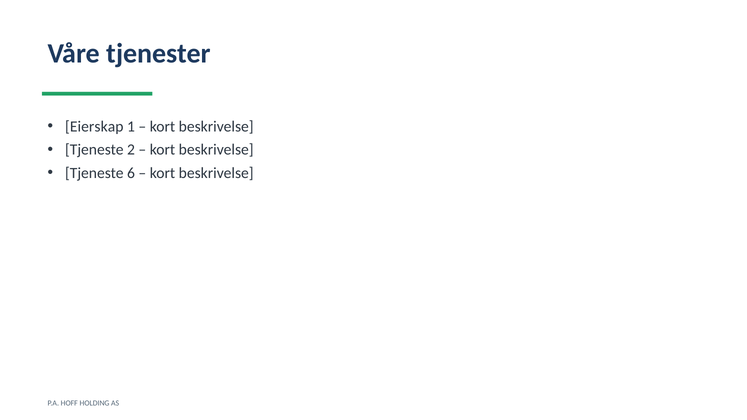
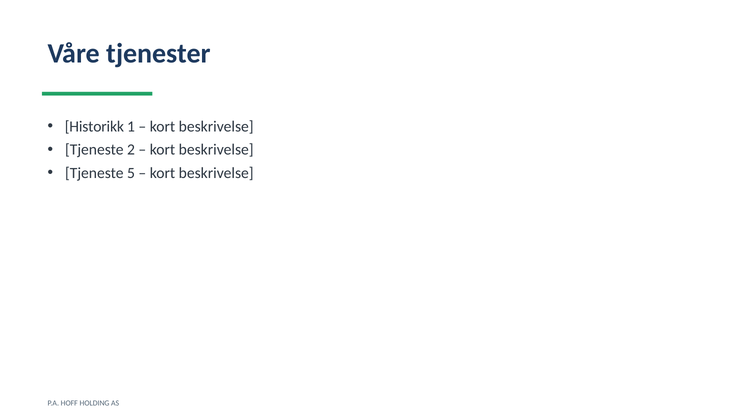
Eierskap: Eierskap -> Historikk (94, 127)
6: 6 -> 5 (131, 173)
